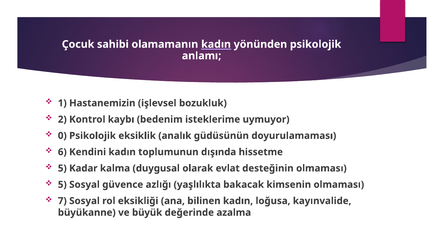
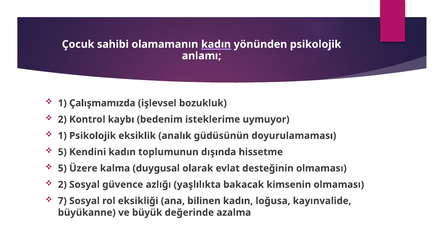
Hastanemizin: Hastanemizin -> Çalışmamızda (102, 103)
0: 0 -> 1 (62, 136)
6: 6 -> 5 (62, 152)
Kadar: Kadar -> Üzere (83, 168)
5: 5 -> 2 (62, 184)
